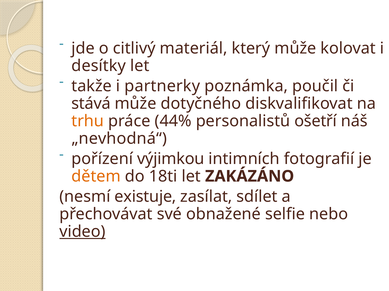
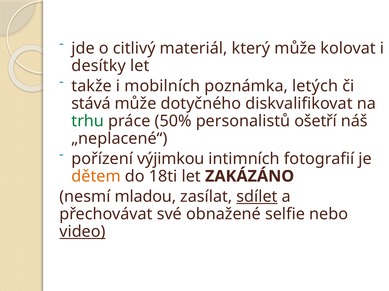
partnerky: partnerky -> mobilních (162, 86)
poučil: poučil -> letých (315, 86)
trhu colour: orange -> green (88, 121)
44%: 44% -> 50% (173, 121)
„nevhodná“: „nevhodná“ -> „neplacené“ (119, 139)
existuje: existuje -> mladou (145, 197)
sdílet underline: none -> present (257, 197)
